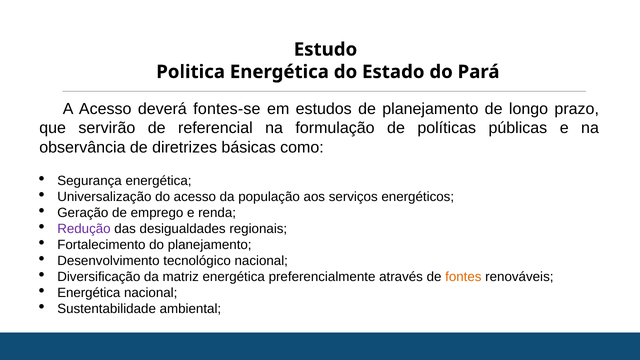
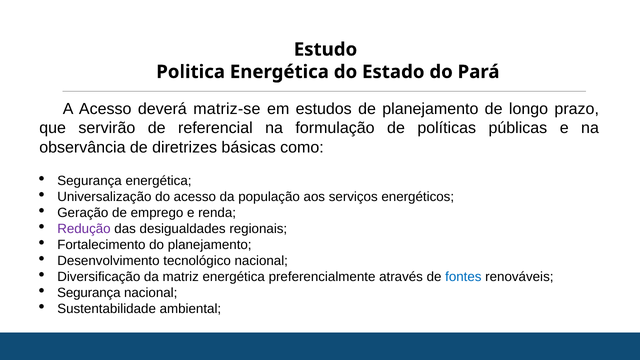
fontes-se: fontes-se -> matriz-se (227, 109)
fontes colour: orange -> blue (463, 277)
Energética: Energética -> Segurança (89, 293)
